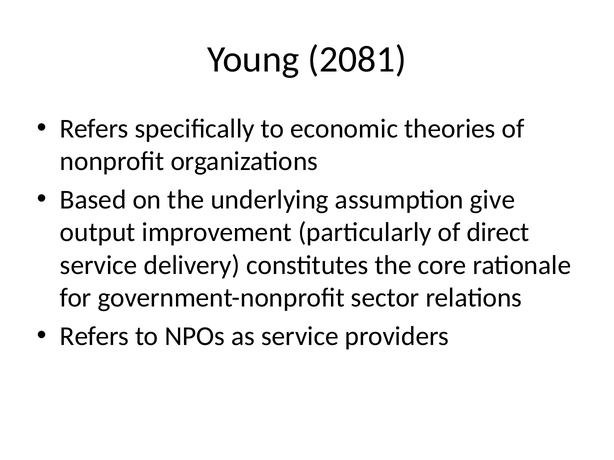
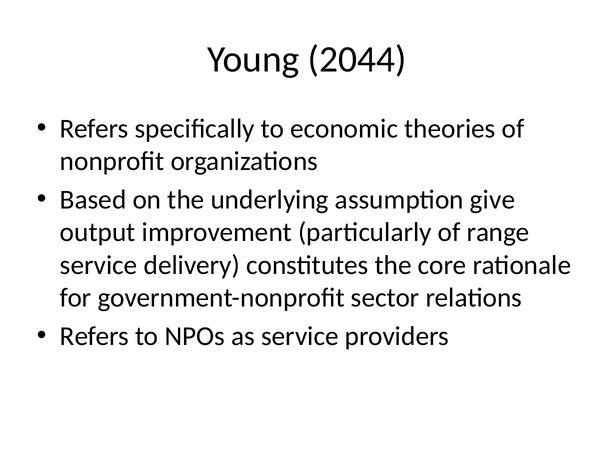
2081: 2081 -> 2044 (357, 59)
direct: direct -> range (498, 233)
